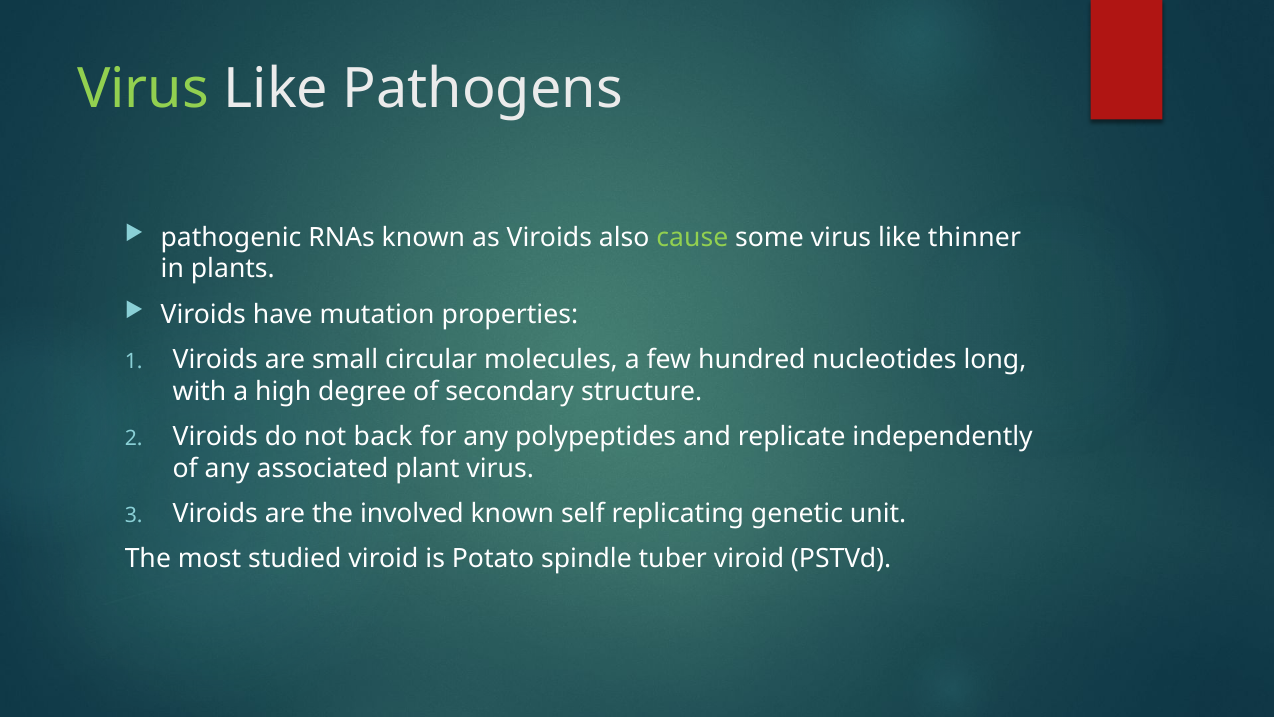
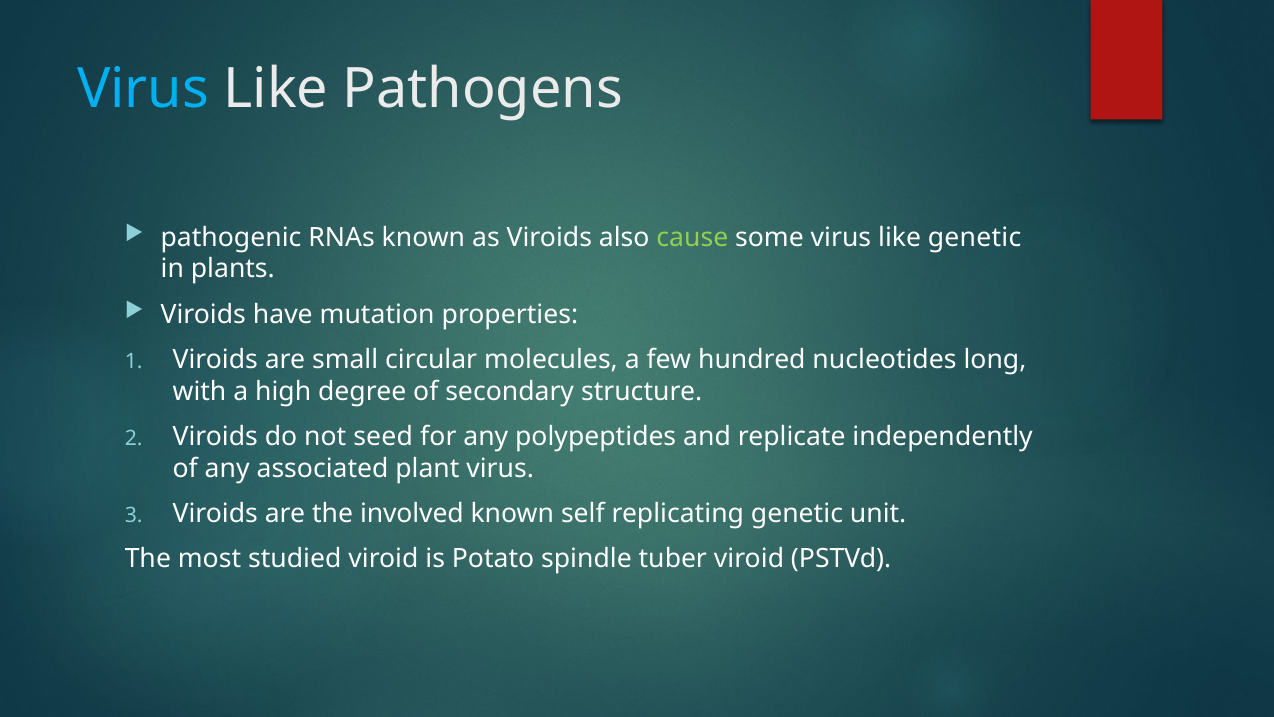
Virus colour: light green -> light blue (143, 89)
like thinner: thinner -> genetic (975, 237)
back: back -> seed (383, 436)
